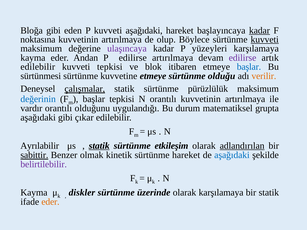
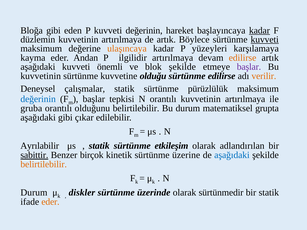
kuvveti aşağıdaki: aşağıdaki -> değerinin (144, 30)
noktasına: noktasına -> düzlemin (38, 40)
de olup: olup -> artık (166, 40)
ulaşıncaya colour: purple -> orange (127, 49)
P edilirse: edilirse -> ilgilidir (133, 58)
edilirse colour: purple -> orange (243, 58)
edilebilir: edilebilir -> aşağıdaki (38, 67)
kuvveti tepkisi: tepkisi -> önemli (110, 67)
blok itibaren: itibaren -> şekilde (182, 67)
başlar colour: blue -> purple (249, 67)
sürtünmesi: sürtünmesi -> kuvvetinin (41, 76)
kuvvetine etmeye: etmeye -> olduğu (153, 76)
sürtünme olduğu: olduğu -> edilirse (222, 76)
çalışmalar underline: present -> none (85, 89)
vardır: vardır -> gruba (31, 109)
olduğunu uygulandığı: uygulandığı -> belirtilebilir (136, 109)
statik underline: present -> none (99, 146)
adlandırılan underline: present -> none (242, 146)
olmak: olmak -> birçok (92, 155)
sürtünme hareket: hareket -> üzerine (186, 155)
belirtilebilir colour: purple -> orange (44, 164)
Kayma: Kayma -> Durum (34, 193)
olarak karşılamaya: karşılamaya -> sürtünmedir (221, 193)
